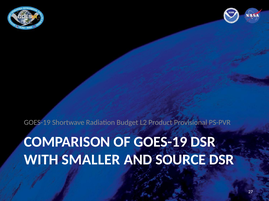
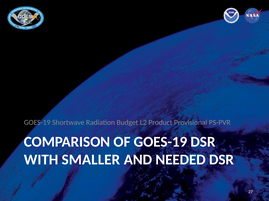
SOURCE: SOURCE -> NEEDED (181, 160)
